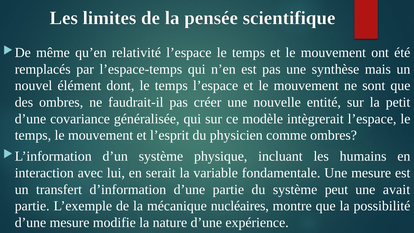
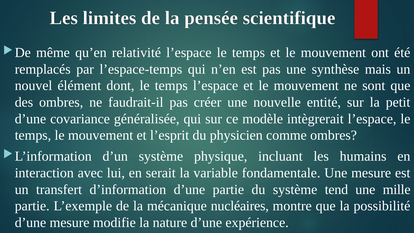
peut: peut -> tend (336, 189)
avait: avait -> mille (397, 189)
